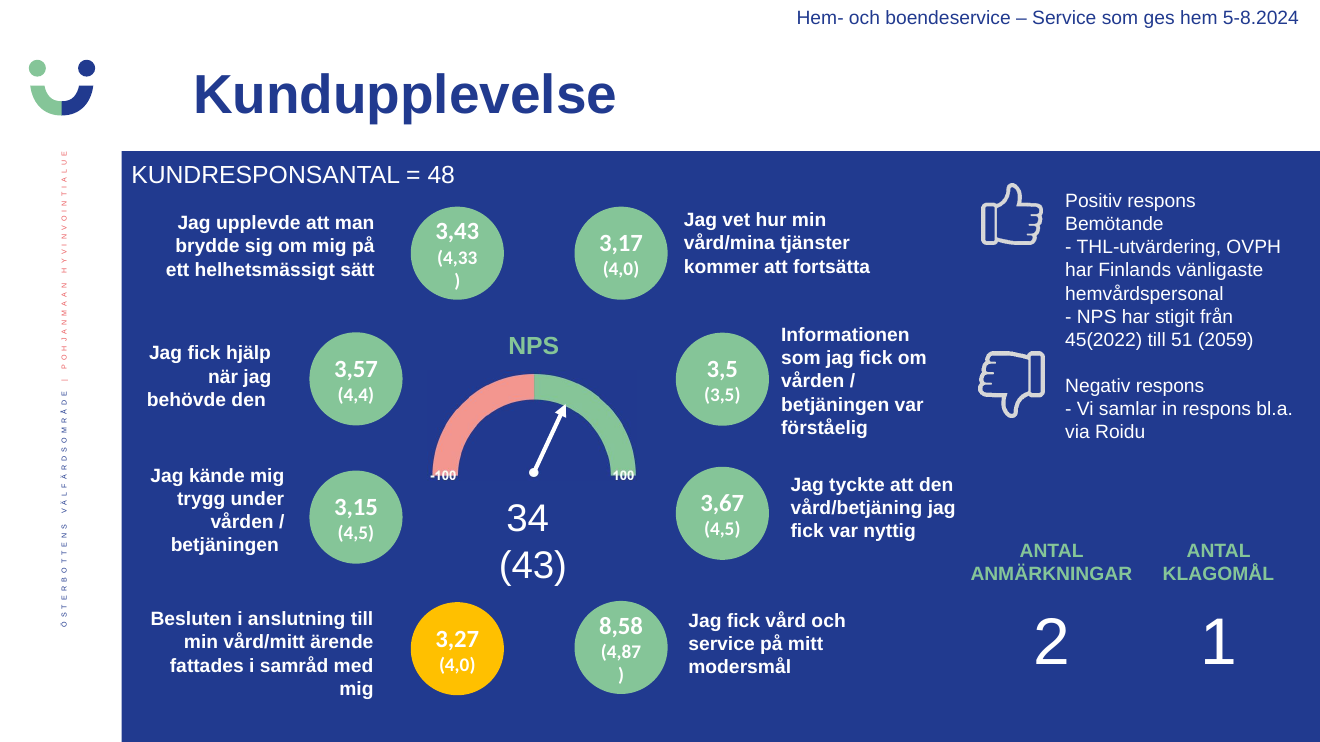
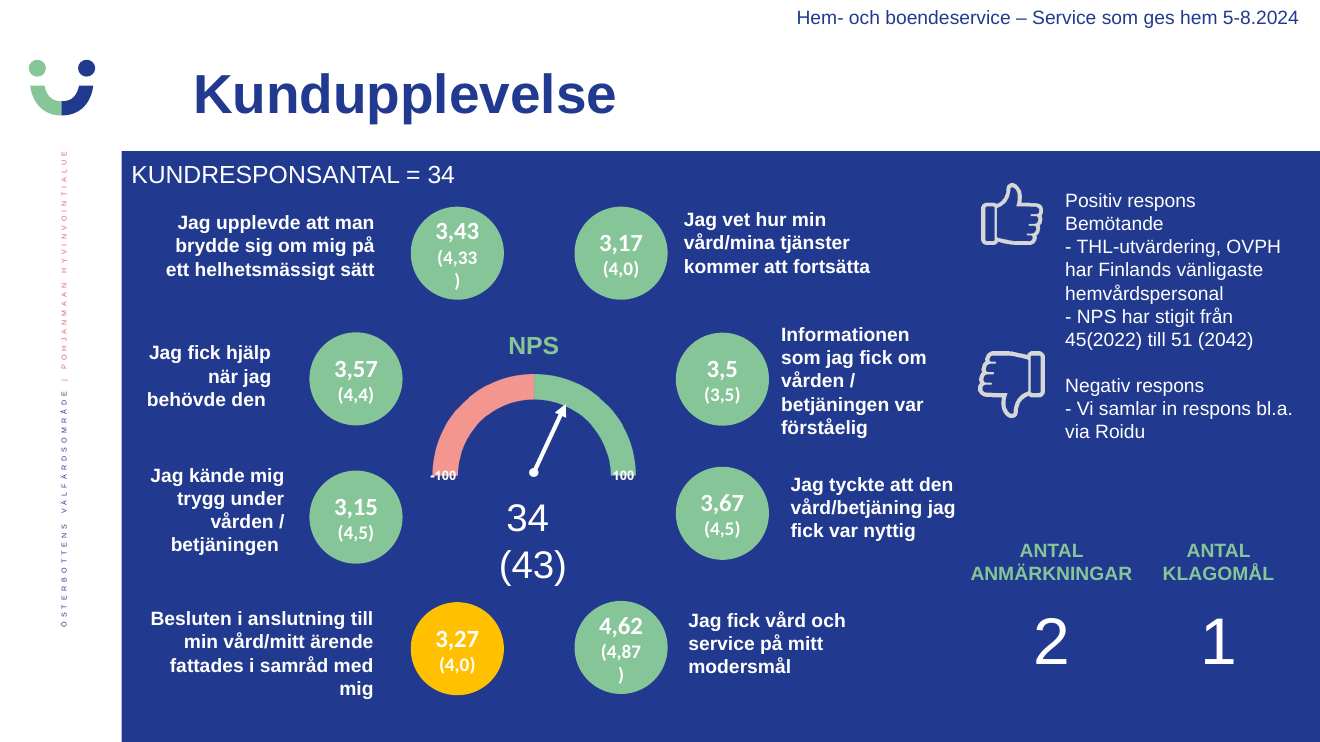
48: 48 -> 34 (441, 176)
2059: 2059 -> 2042 (1226, 340)
8,58: 8,58 -> 4,62 (621, 626)
